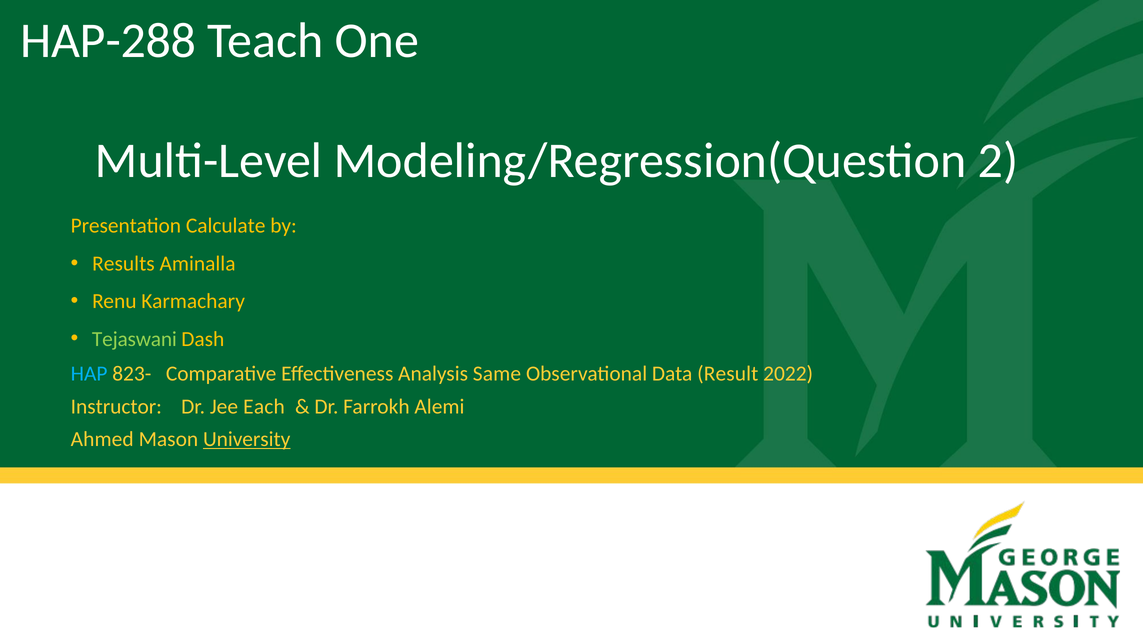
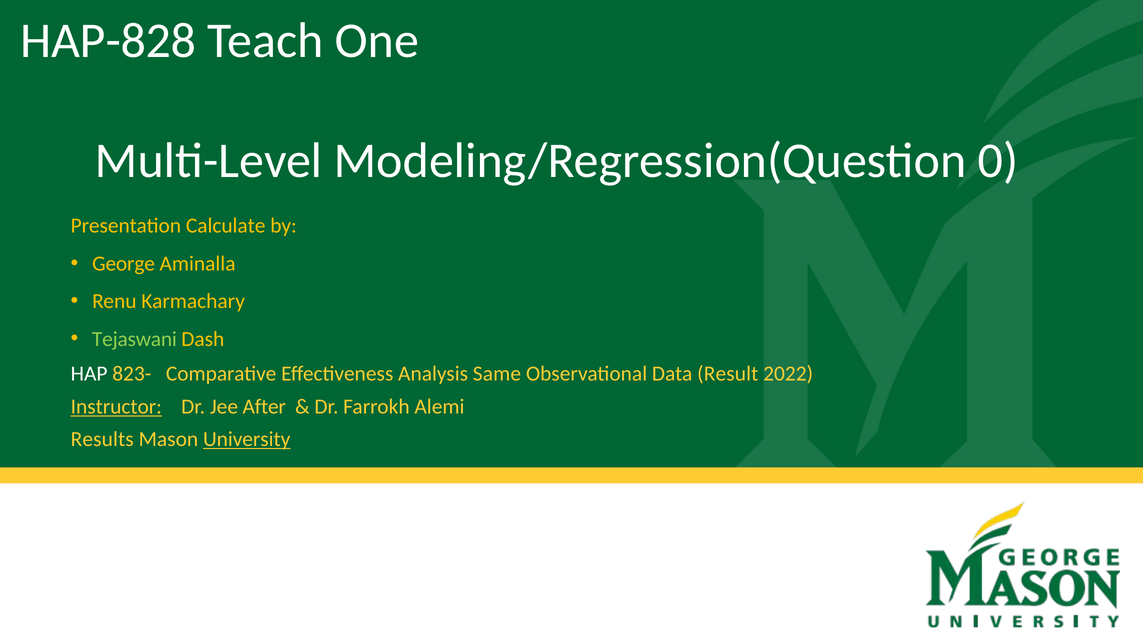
HAP-288: HAP-288 -> HAP-828 (108, 41)
2: 2 -> 0 (998, 161)
Results: Results -> George (124, 264)
HAP colour: light blue -> white (89, 374)
Instructor underline: none -> present (116, 407)
Each: Each -> After (264, 407)
Ahmed: Ahmed -> Results (102, 439)
